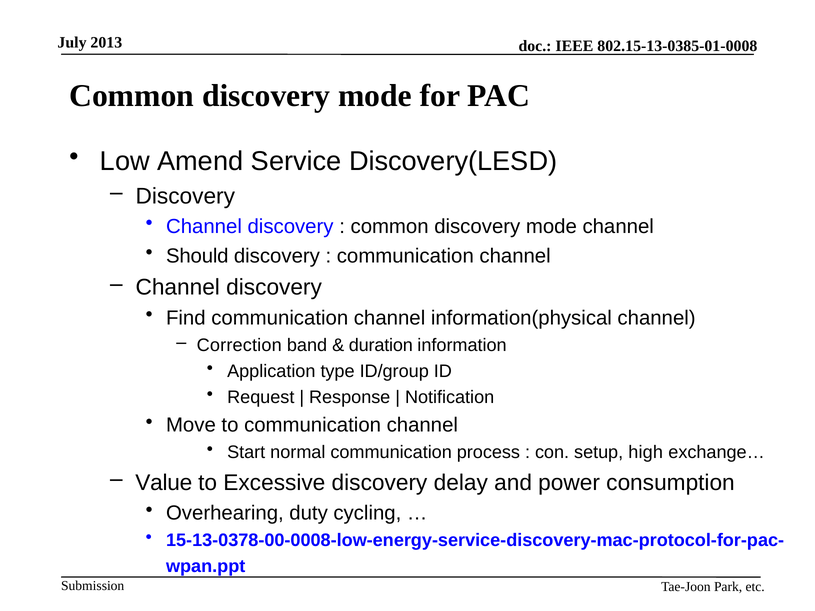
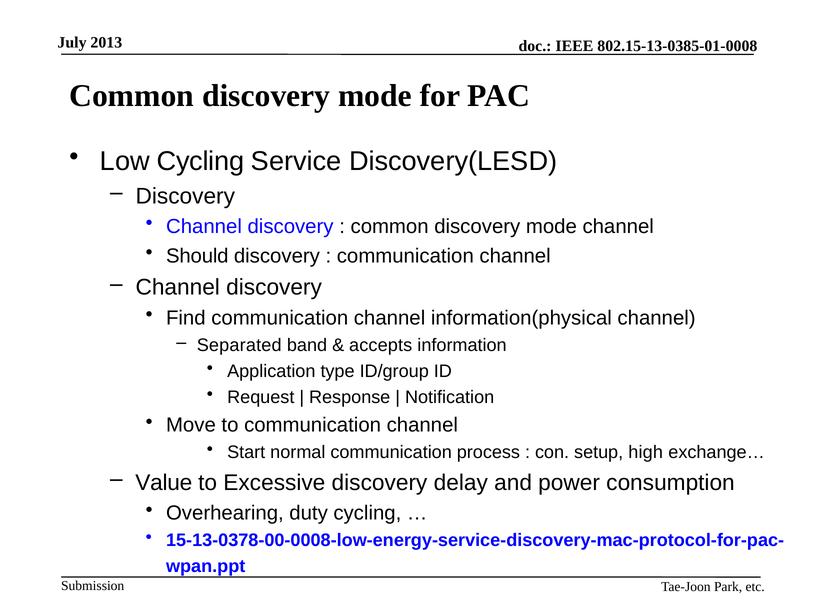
Low Amend: Amend -> Cycling (200, 161)
Correction: Correction -> Separated (239, 345)
duration: duration -> accepts (381, 345)
